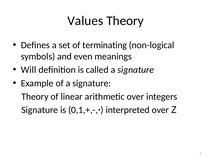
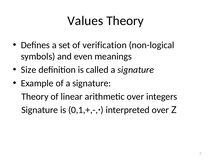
terminating: terminating -> verification (105, 45)
Will: Will -> Size (29, 70)
